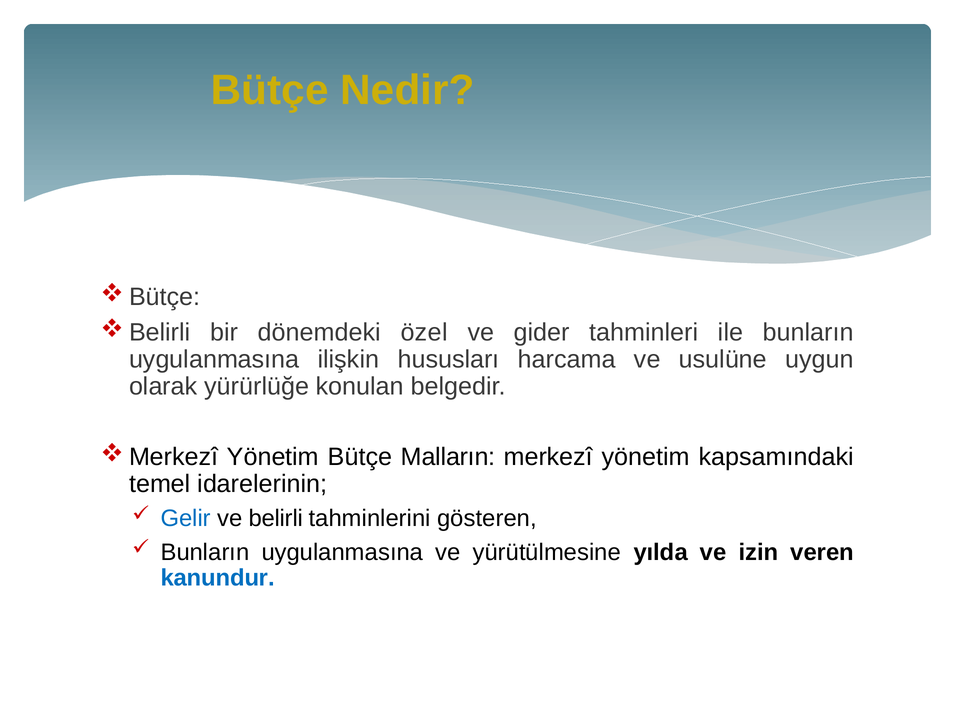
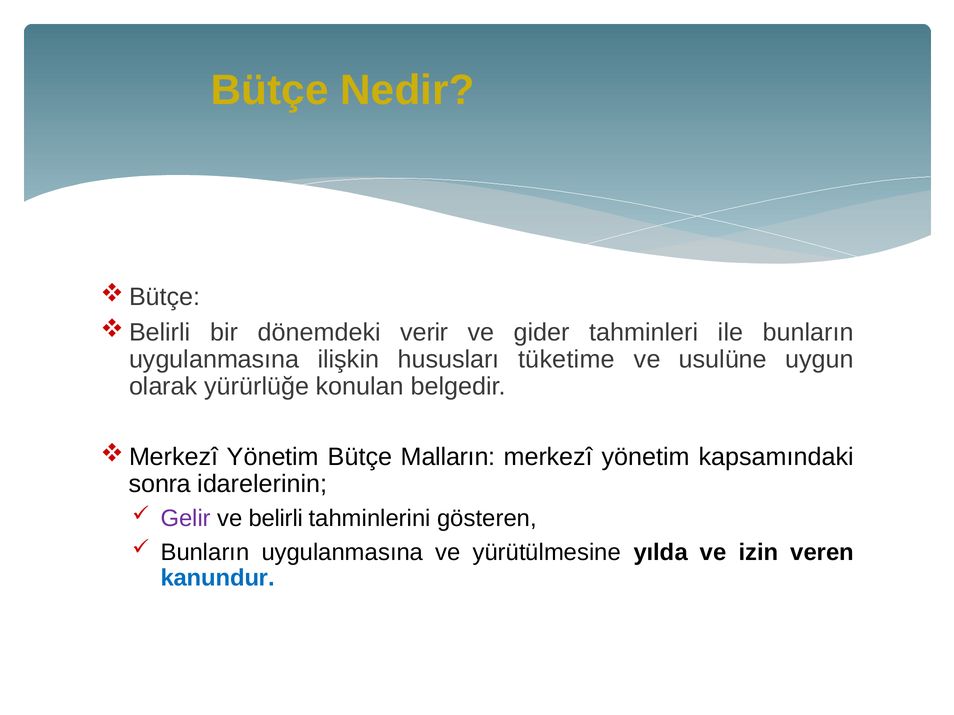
özel: özel -> verir (424, 333)
harcama: harcama -> tüketime (567, 360)
temel: temel -> sonra (160, 484)
Gelir colour: blue -> purple (186, 519)
